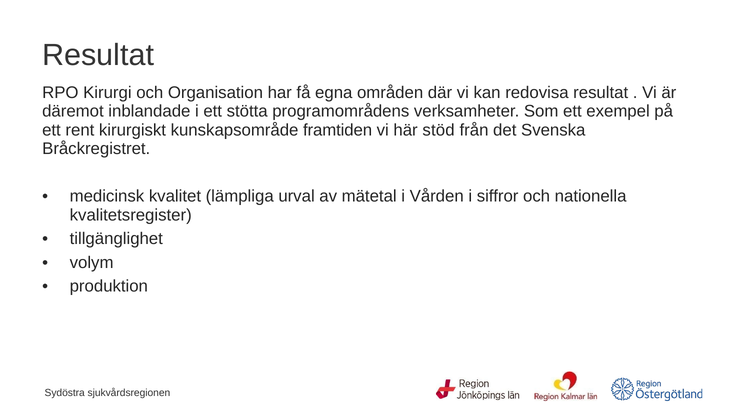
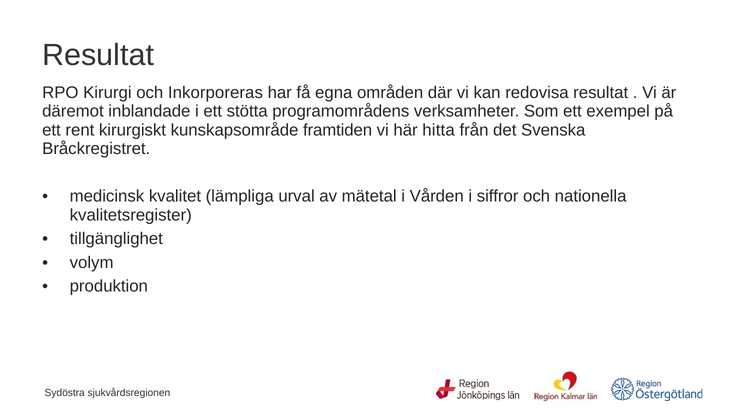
Organisation: Organisation -> Inkorporeras (215, 92)
stöd: stöd -> hitta (439, 130)
